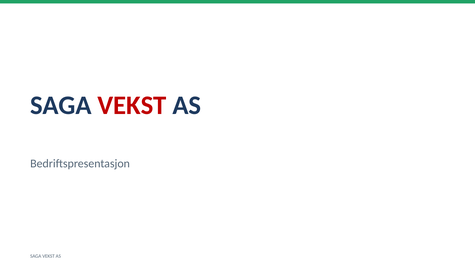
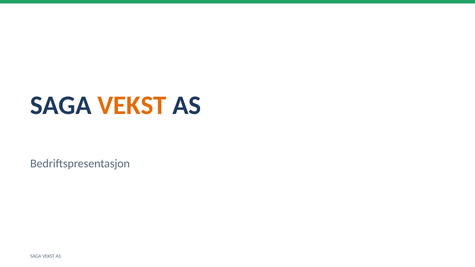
VEKST colour: red -> orange (132, 105)
